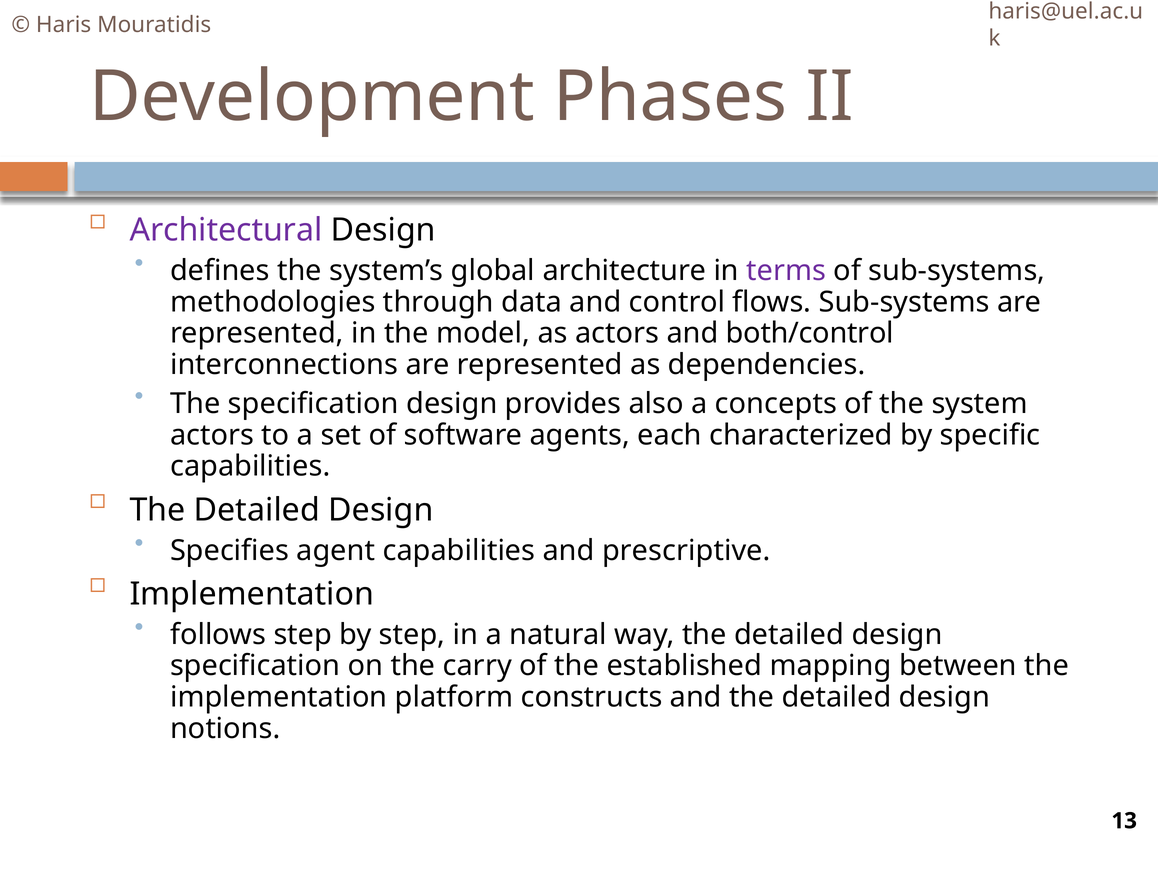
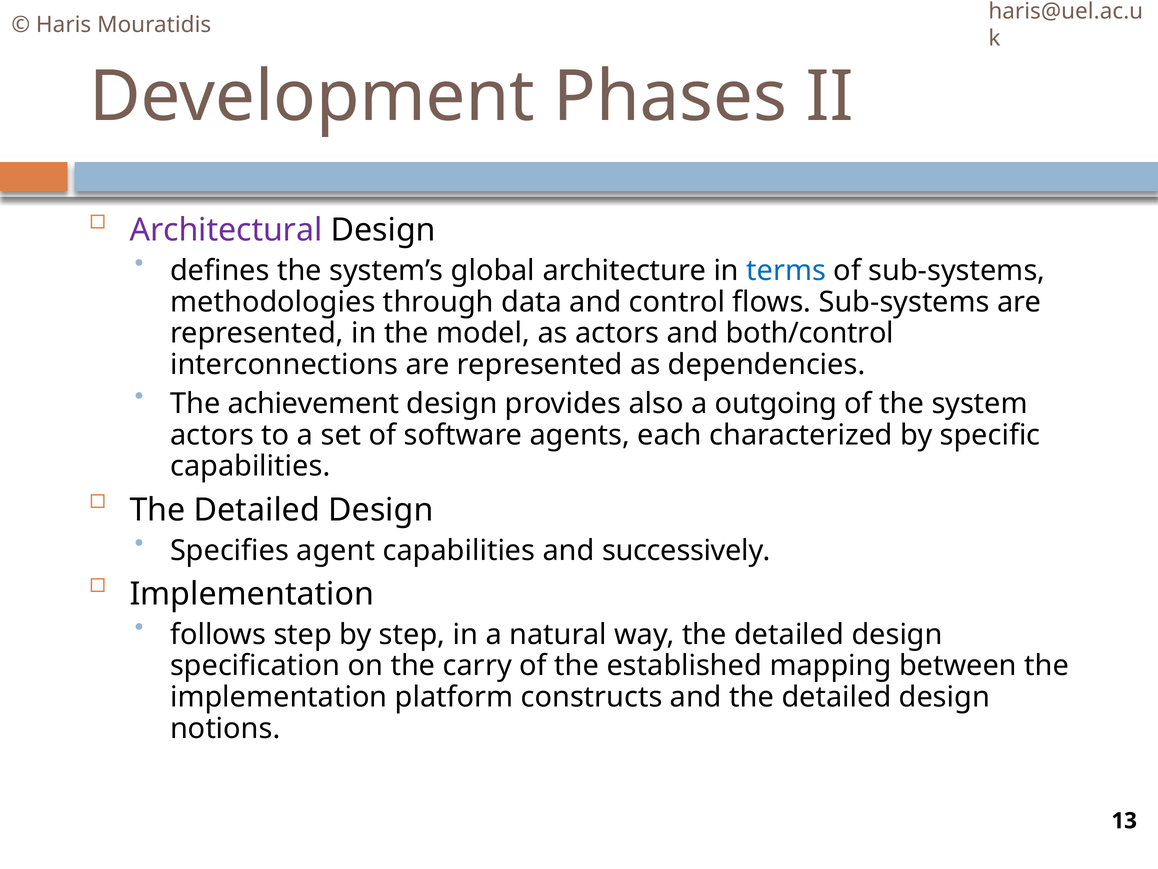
terms colour: purple -> blue (786, 271)
The specification: specification -> achievement (313, 404)
concepts: concepts -> outgoing (776, 404)
prescriptive: prescriptive -> successively (686, 550)
